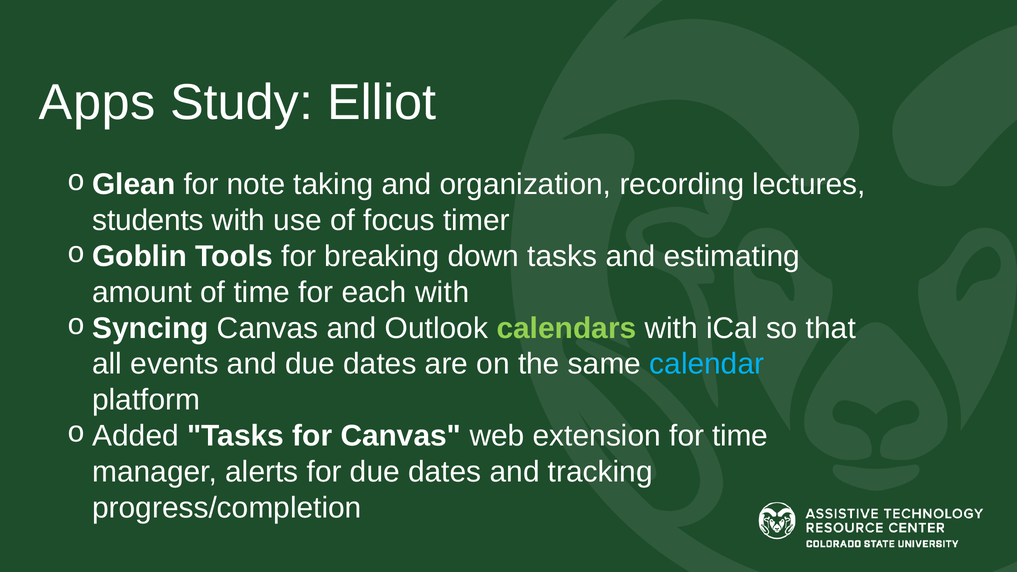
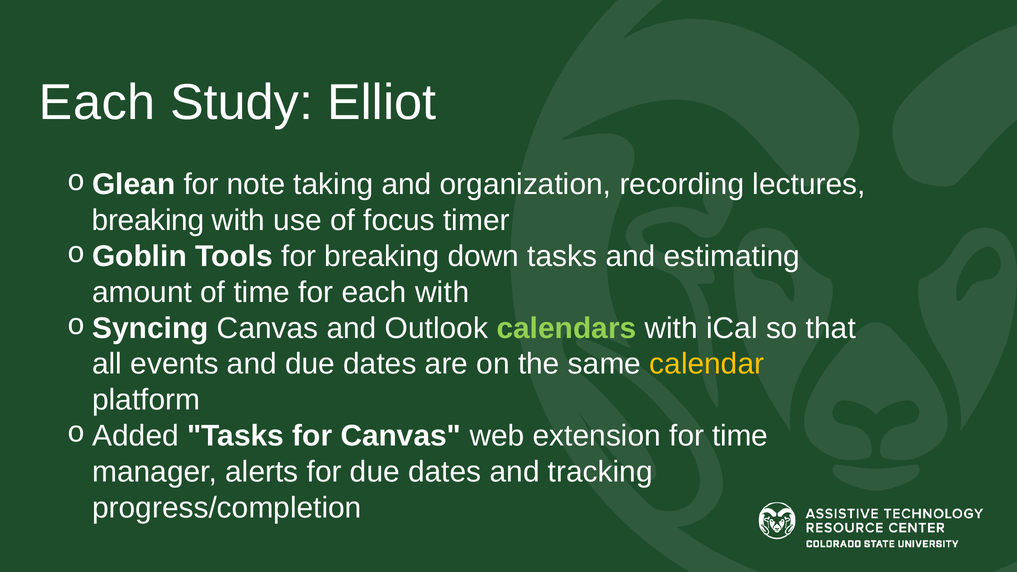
Apps: Apps -> Each (97, 103)
students: students -> breaking (148, 221)
calendar colour: light blue -> yellow (707, 364)
